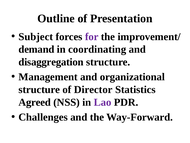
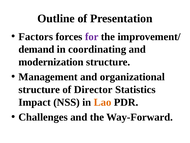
Subject: Subject -> Factors (36, 37)
disaggregation: disaggregation -> modernization (51, 62)
Agreed: Agreed -> Impact (35, 102)
Lao colour: purple -> orange (103, 102)
